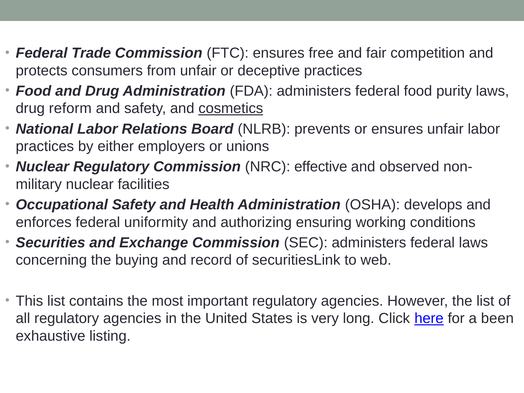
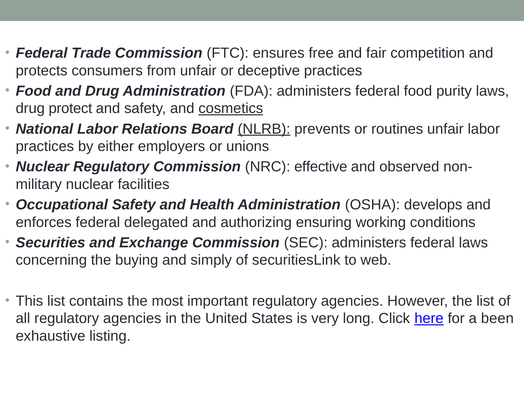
reform: reform -> protect (70, 109)
NLRB underline: none -> present (264, 129)
or ensures: ensures -> routines (397, 129)
uniformity: uniformity -> delegated (156, 222)
record: record -> simply (211, 260)
